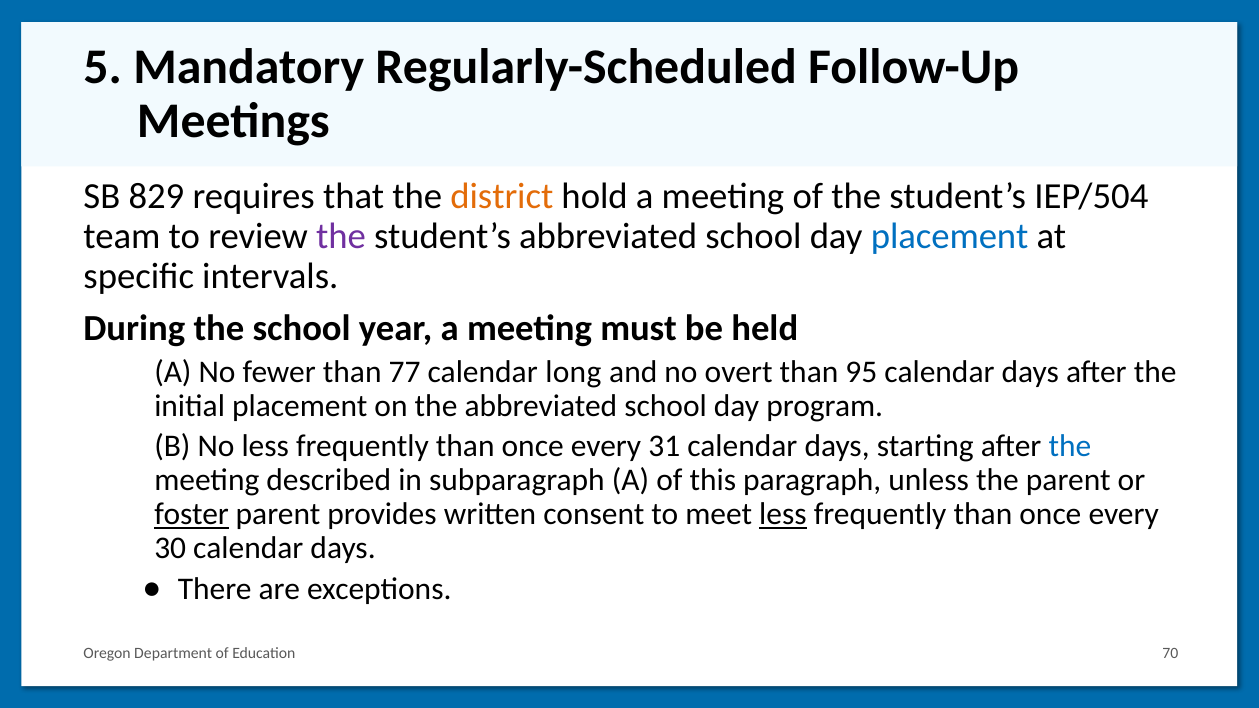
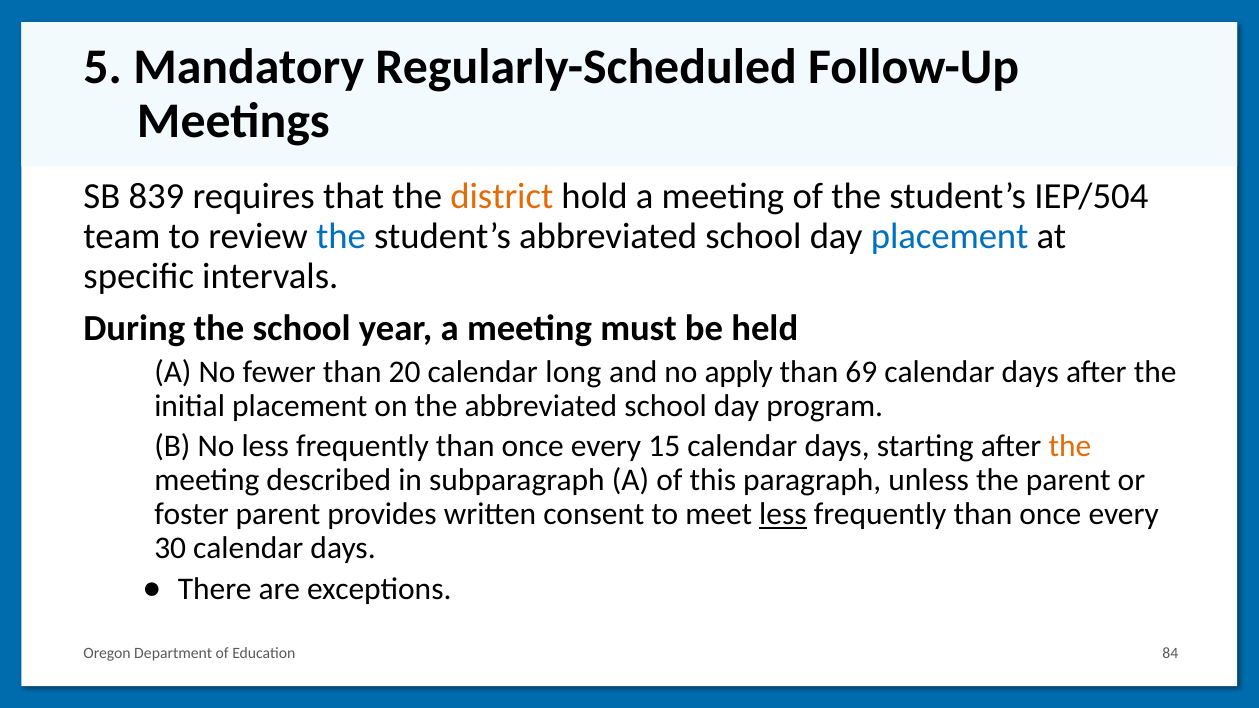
829: 829 -> 839 (156, 197)
the colour: purple -> blue (341, 236)
77: 77 -> 20 (405, 372)
overt: overt -> apply (739, 372)
95: 95 -> 69 (861, 372)
31: 31 -> 15 (664, 447)
the colour: blue -> orange (1070, 447)
foster underline: present -> none (192, 515)
70: 70 -> 84 (1170, 654)
